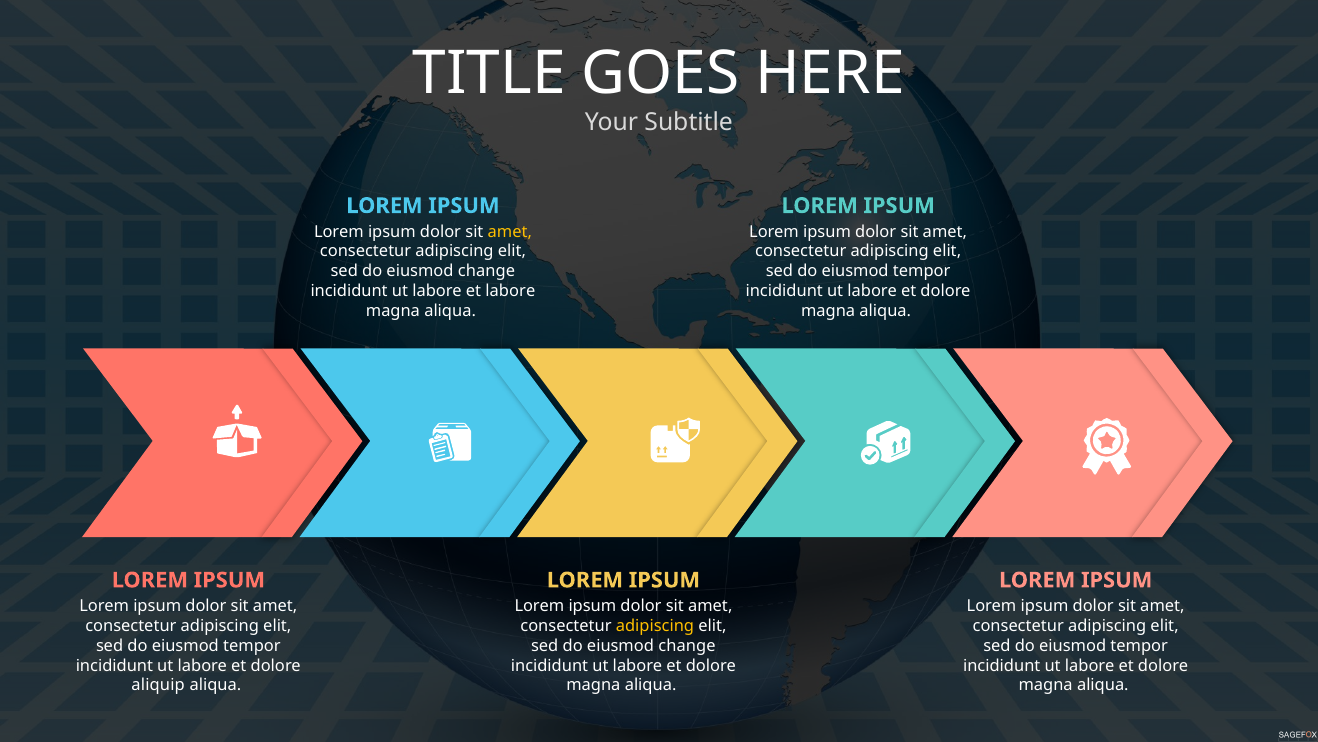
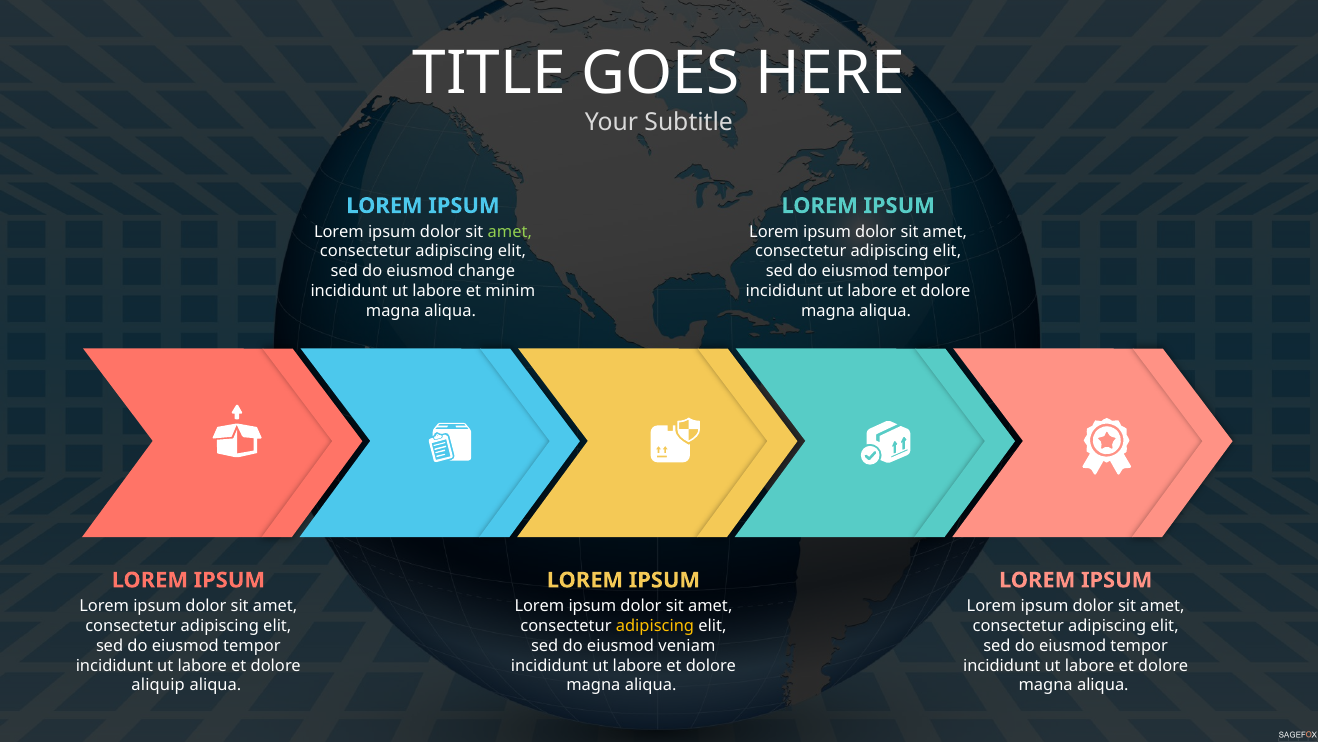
amet colour: yellow -> light green (510, 232)
et labore: labore -> minim (510, 291)
change: change -> veniam (687, 645)
